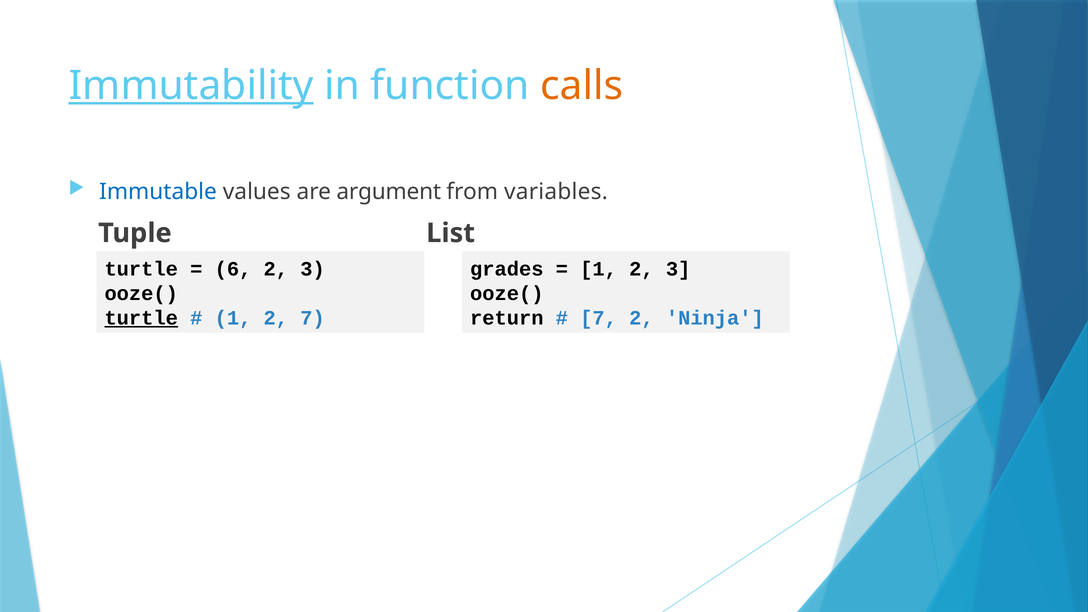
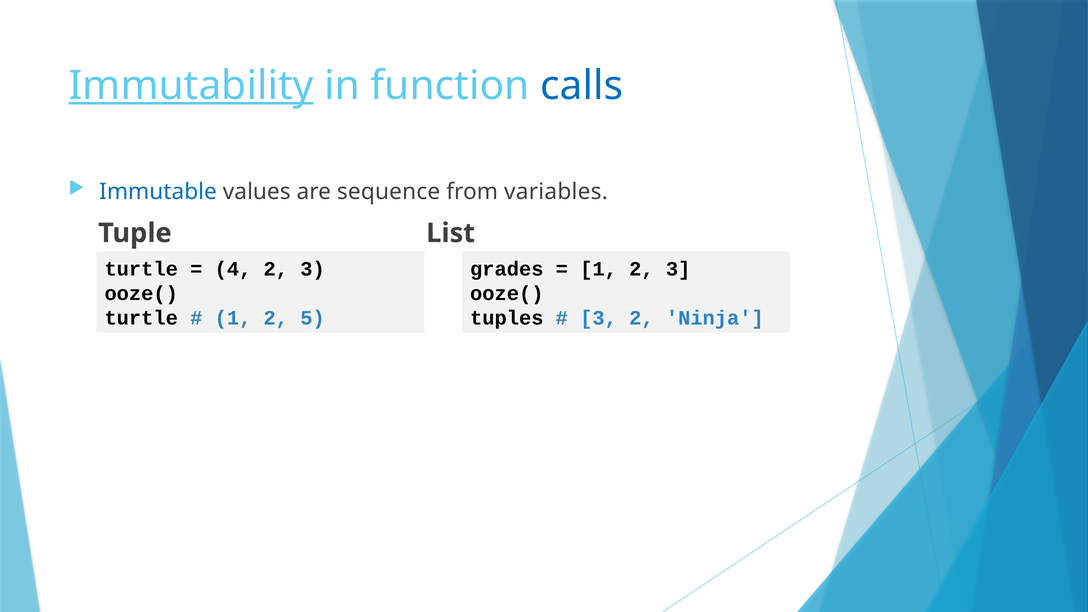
calls colour: orange -> blue (582, 86)
argument: argument -> sequence (389, 192)
6: 6 -> 4 (233, 269)
turtle underline: present -> none (141, 318)
2 7: 7 -> 5 (313, 318)
return: return -> tuples (507, 318)
7: 7 -> 3 (599, 318)
